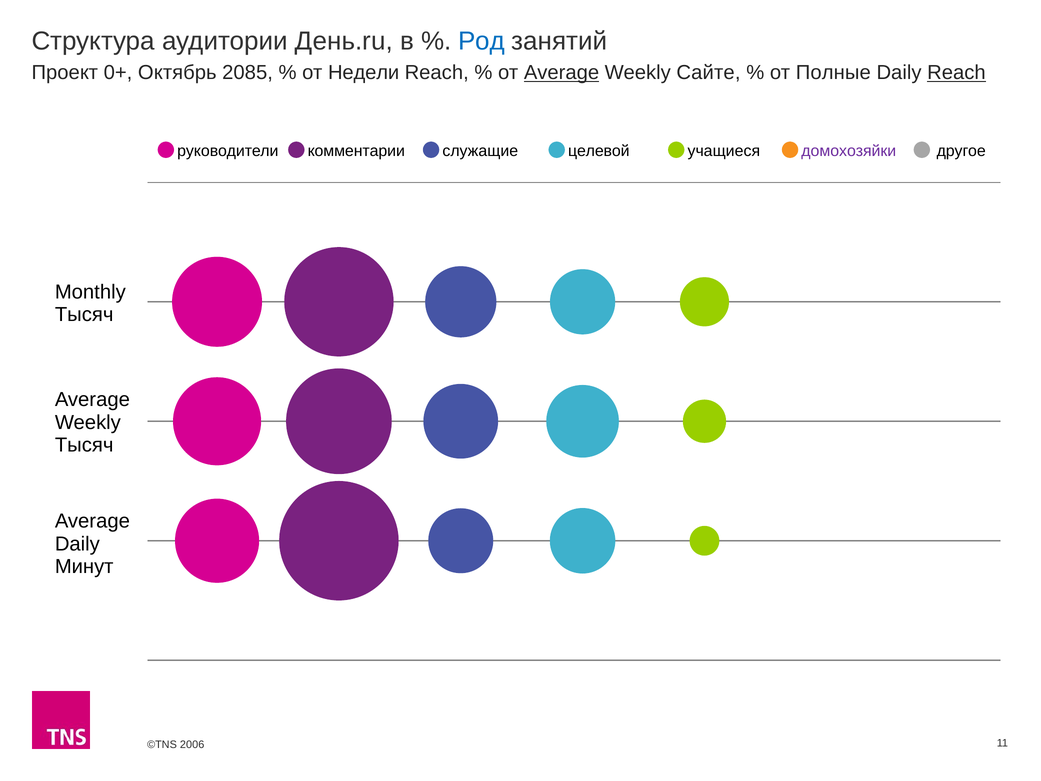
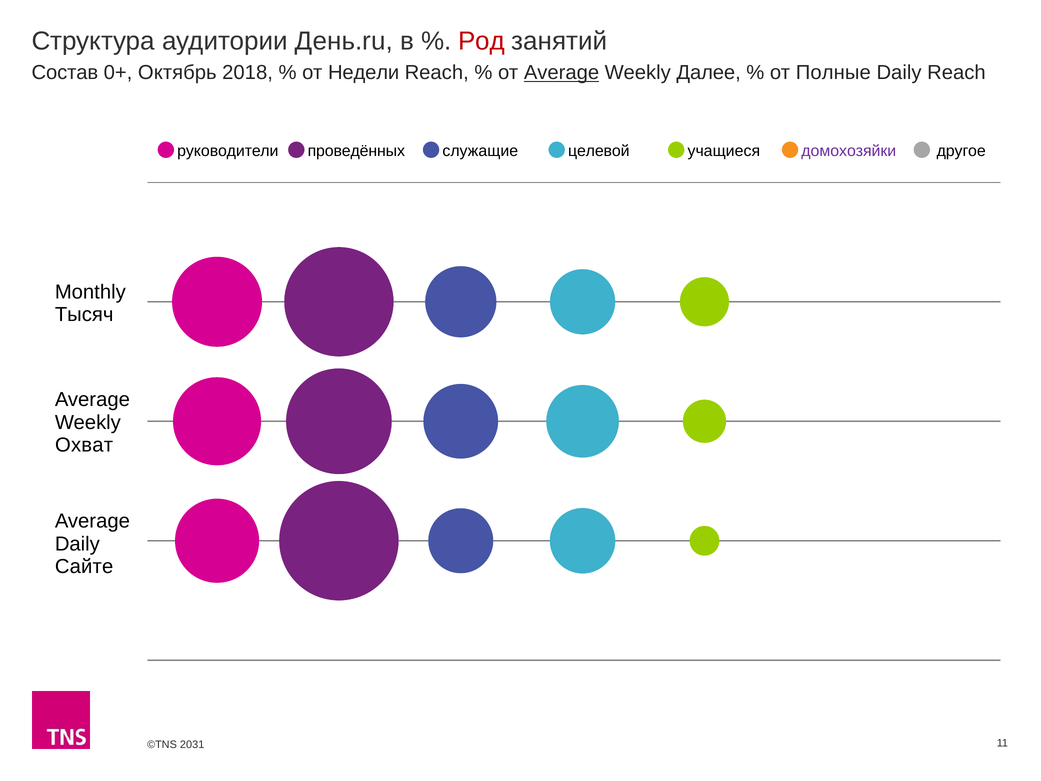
Род colour: blue -> red (482, 41)
Проект: Проект -> Состав (65, 73)
2085: 2085 -> 2018 (248, 73)
Сайте: Сайте -> Далее (709, 73)
Reach underline: present -> none (956, 73)
комментарии: комментарии -> проведённых (356, 151)
Тысяч: Тысяч -> Охват (84, 445)
Минут: Минут -> Сайте (84, 567)
2006: 2006 -> 2031 (192, 744)
